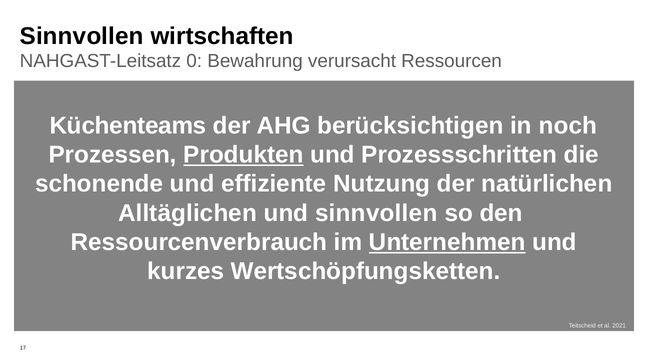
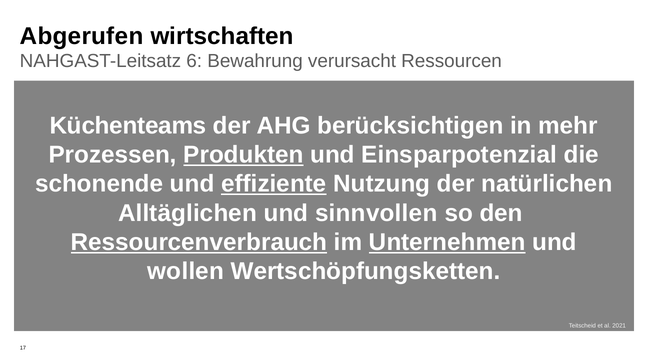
Sinnvollen: Sinnvollen -> Abgerufen (82, 36)
0: 0 -> 6 (194, 61)
noch: noch -> mehr (568, 126)
Prozessschritten: Prozessschritten -> Einsparpotenzial (459, 155)
effiziente underline: none -> present (274, 184)
Ressourcenverbrauch underline: none -> present (199, 242)
kurzes: kurzes -> wollen (186, 272)
